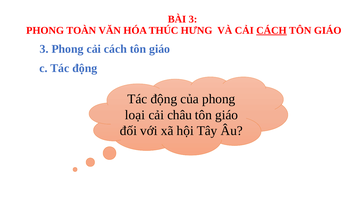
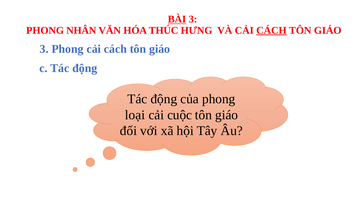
BÀI underline: none -> present (177, 19)
TOÀN: TOÀN -> NHÂN (81, 30)
châu: châu -> cuộc (180, 115)
